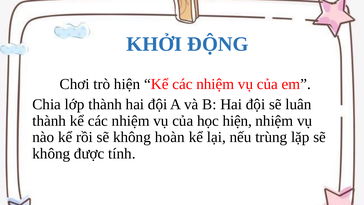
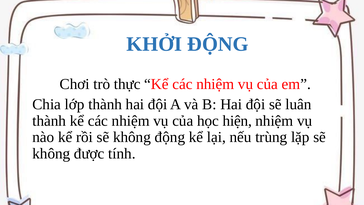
trò hiện: hiện -> thực (127, 84)
không hoàn: hoàn -> động (170, 137)
